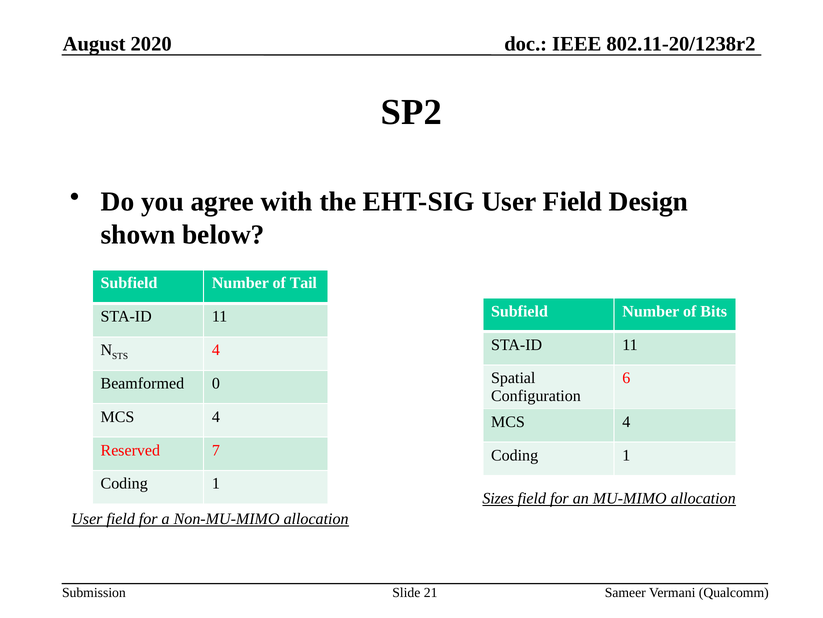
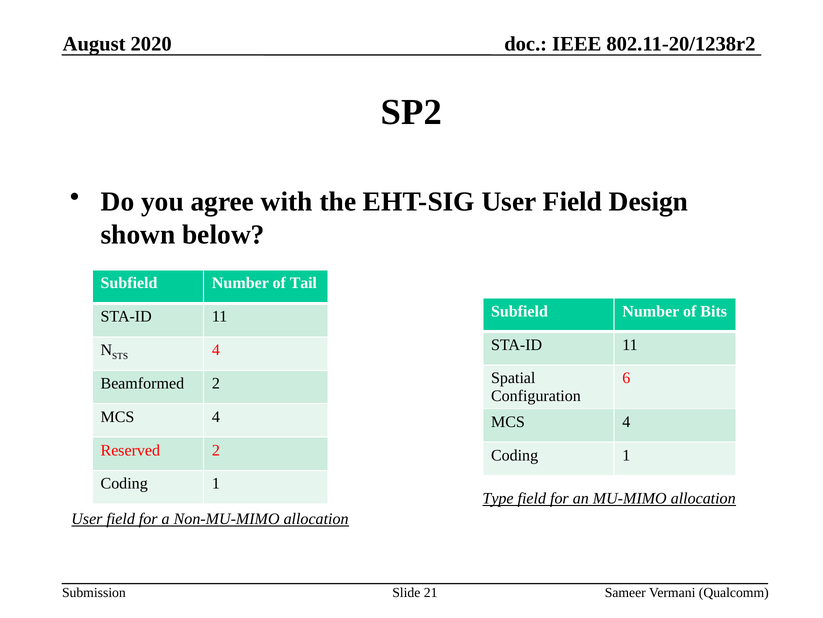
Beamformed 0: 0 -> 2 (216, 383)
Reserved 7: 7 -> 2 (216, 450)
Sizes: Sizes -> Type (498, 498)
